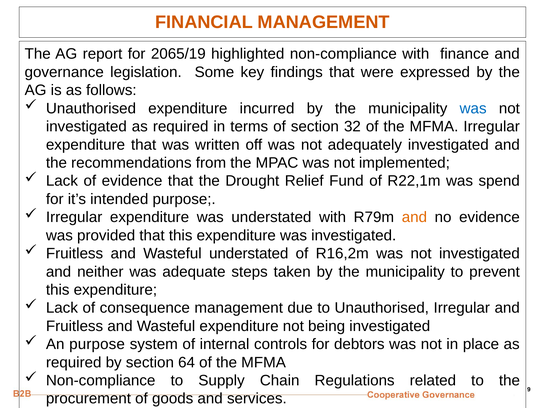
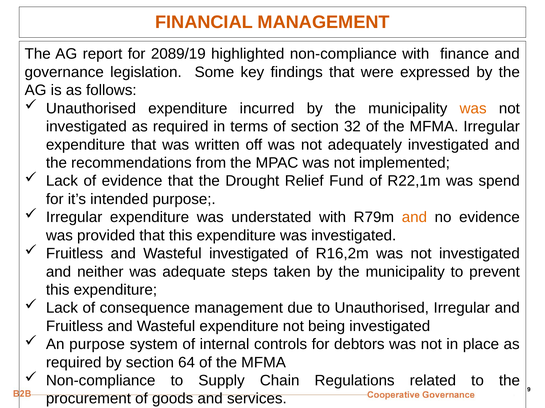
2065/19: 2065/19 -> 2089/19 (178, 54)
was colour: blue -> orange (473, 109)
Wasteful understated: understated -> investigated (249, 254)
